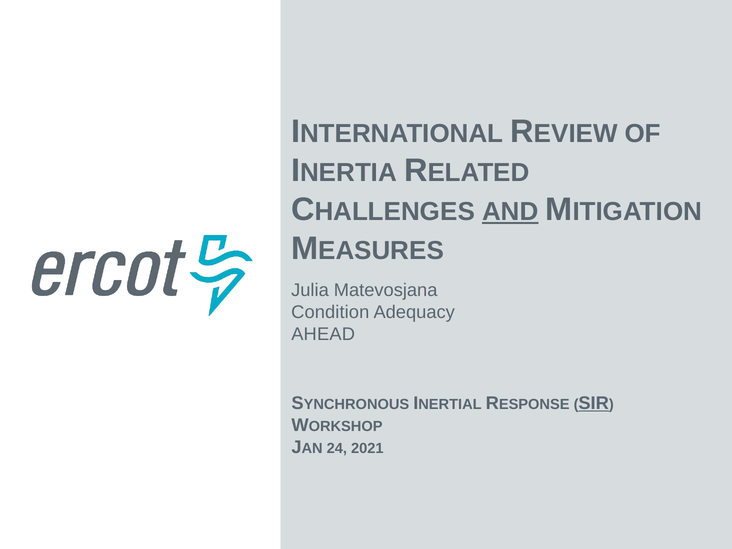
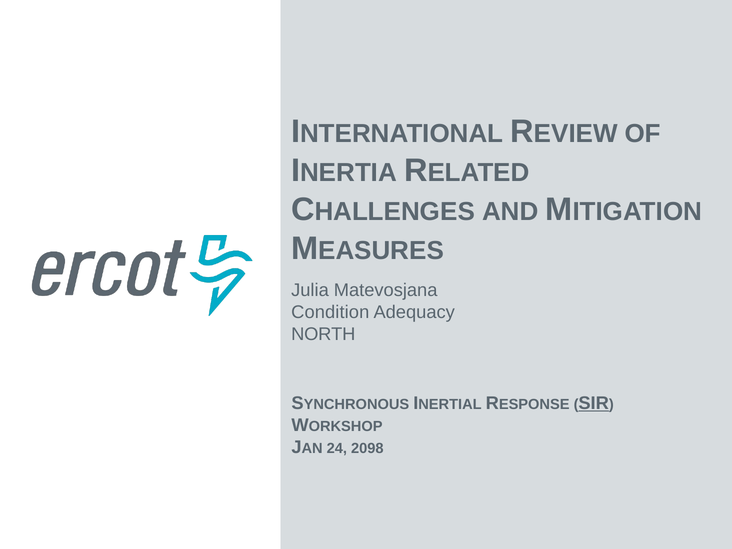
AND underline: present -> none (510, 212)
AHEAD: AHEAD -> NORTH (323, 334)
2021: 2021 -> 2098 (367, 448)
